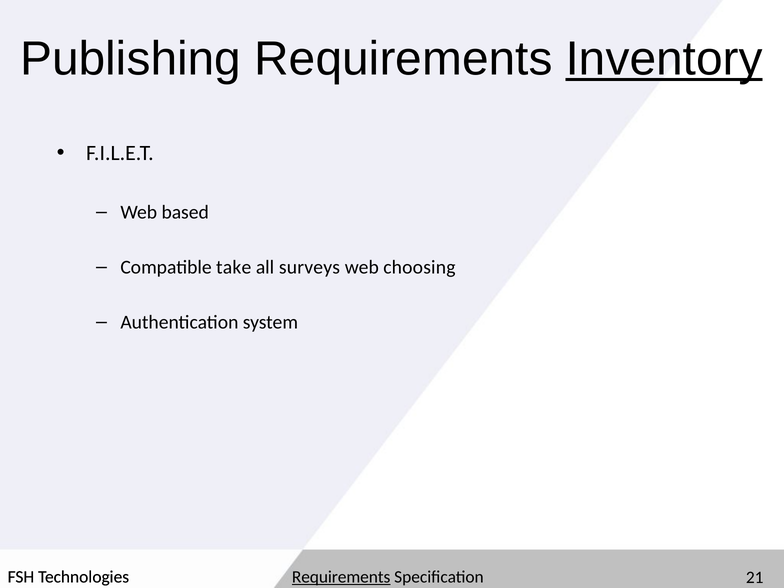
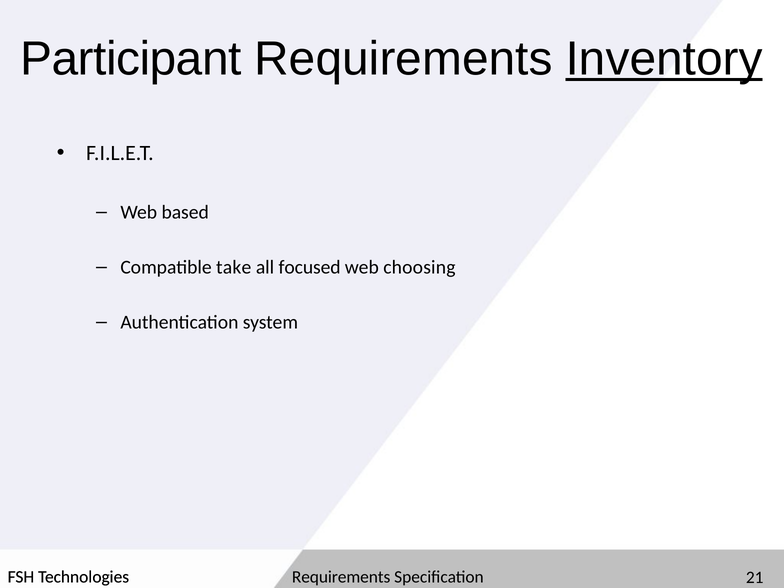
Publishing: Publishing -> Participant (131, 59)
surveys: surveys -> focused (310, 267)
Requirements underline: present -> none (341, 577)
